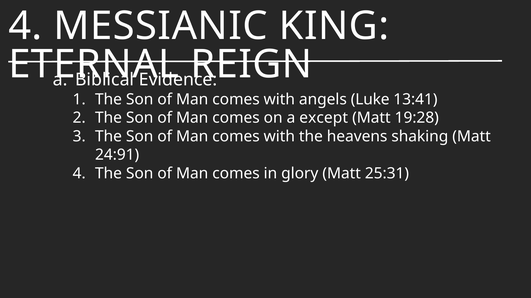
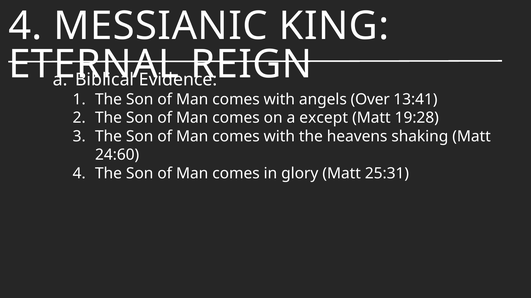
Luke: Luke -> Over (370, 99)
24:91: 24:91 -> 24:60 (117, 155)
